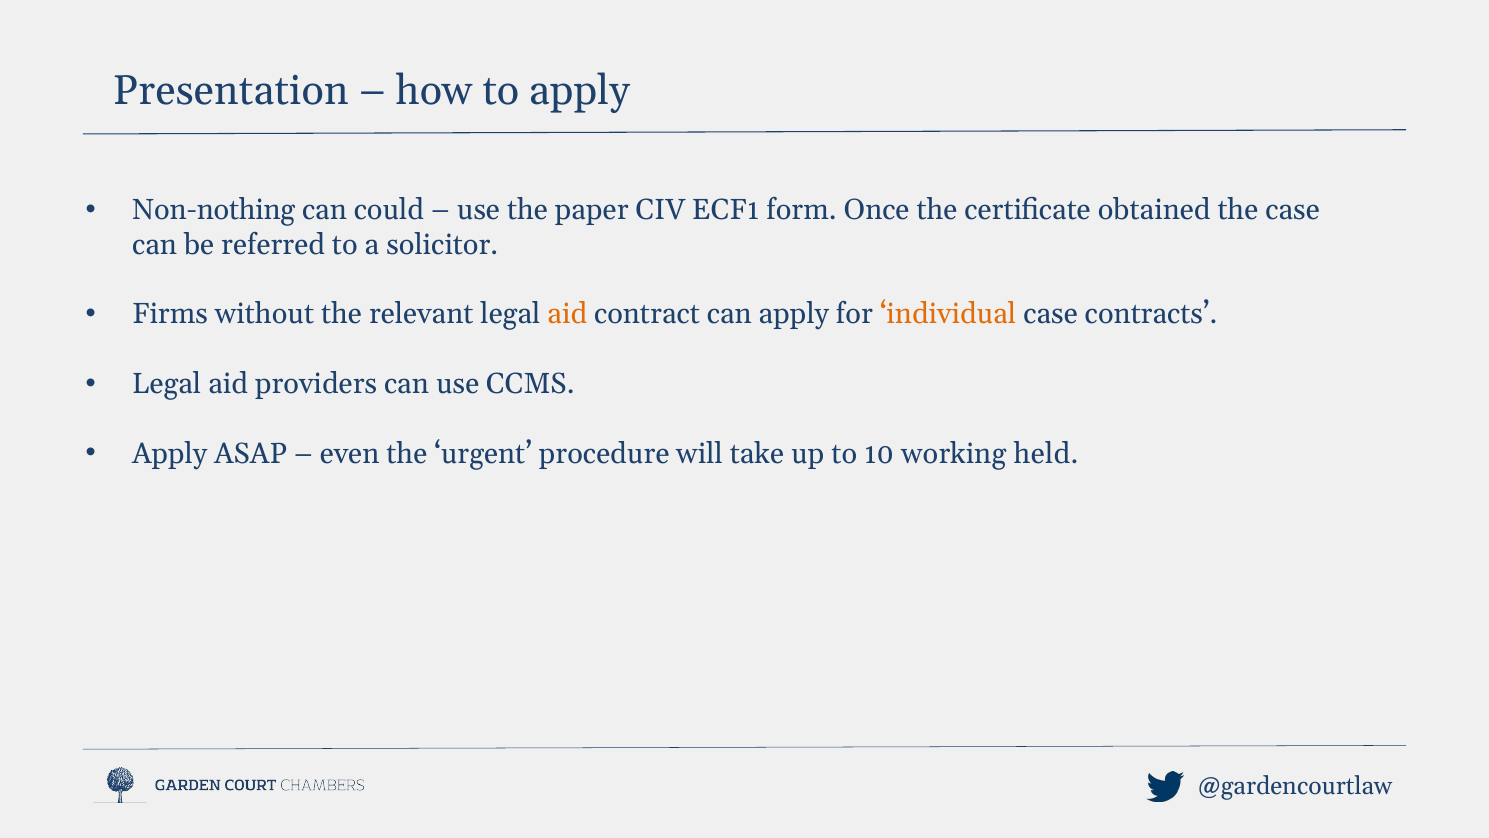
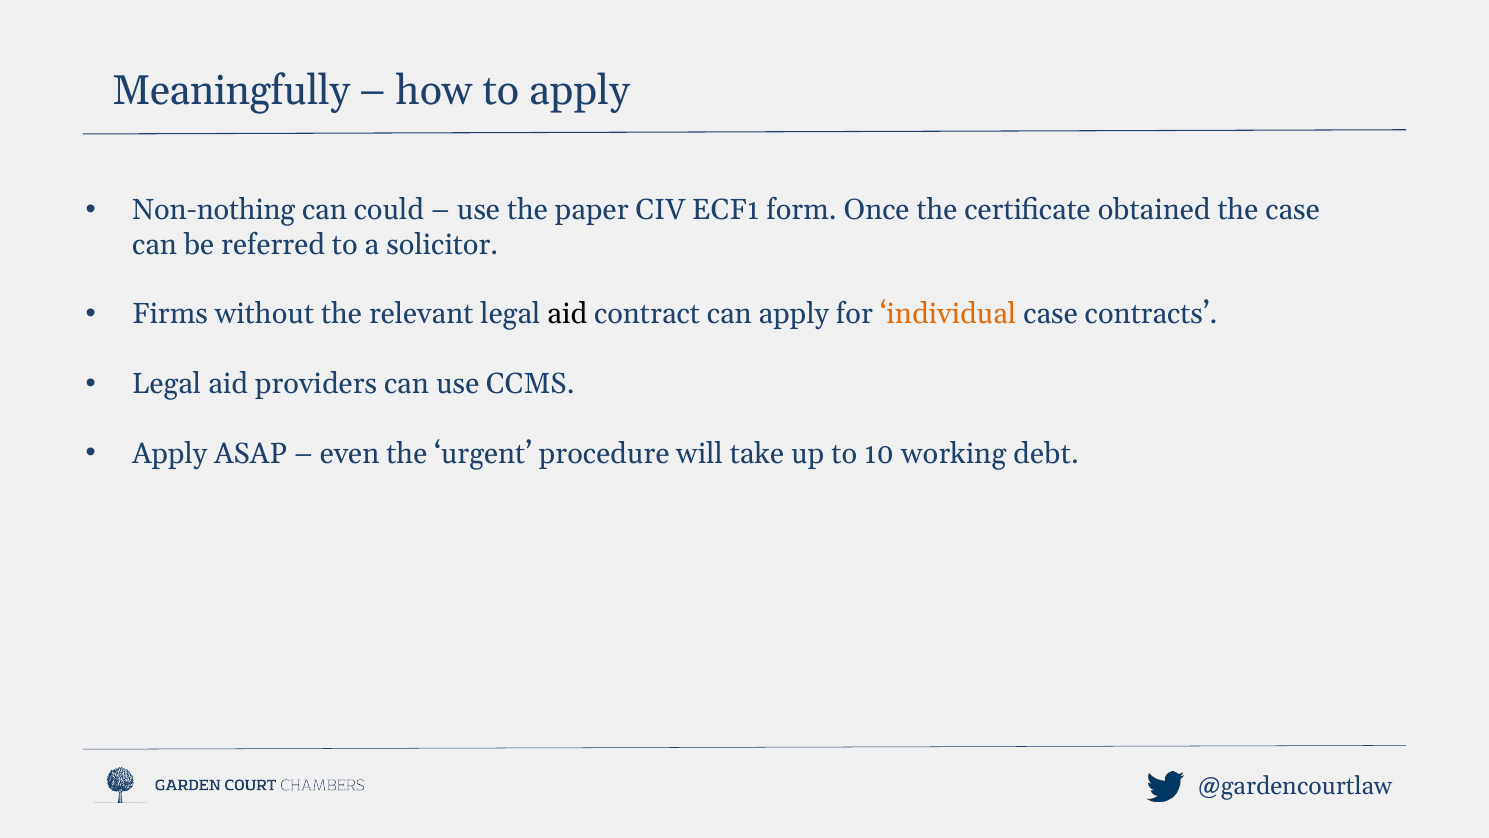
Presentation: Presentation -> Meaningfully (231, 90)
aid colour: orange -> black (567, 314)
held: held -> debt (1046, 453)
